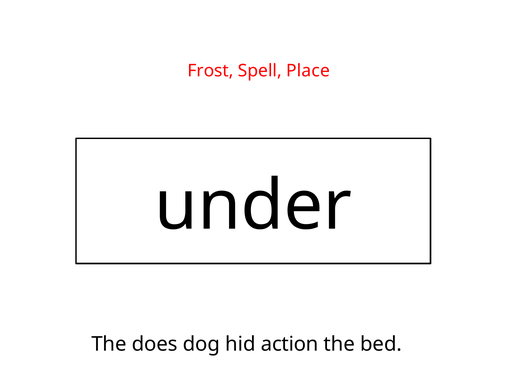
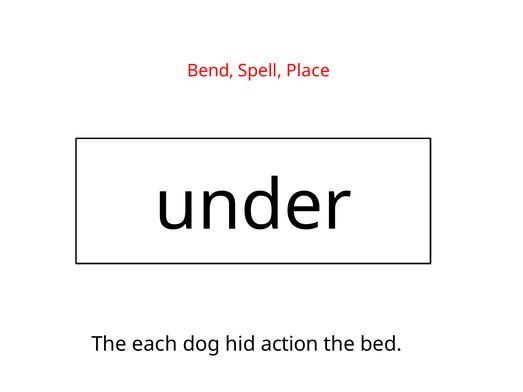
Frost: Frost -> Bend (211, 71)
does: does -> each (155, 344)
